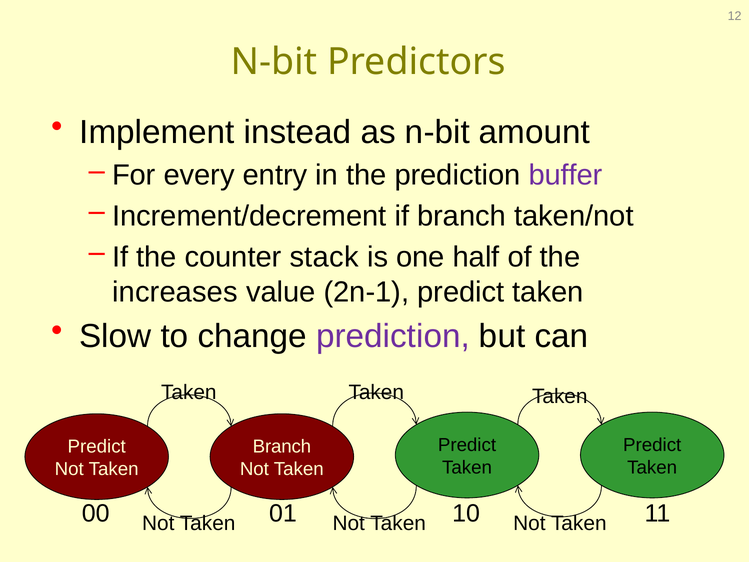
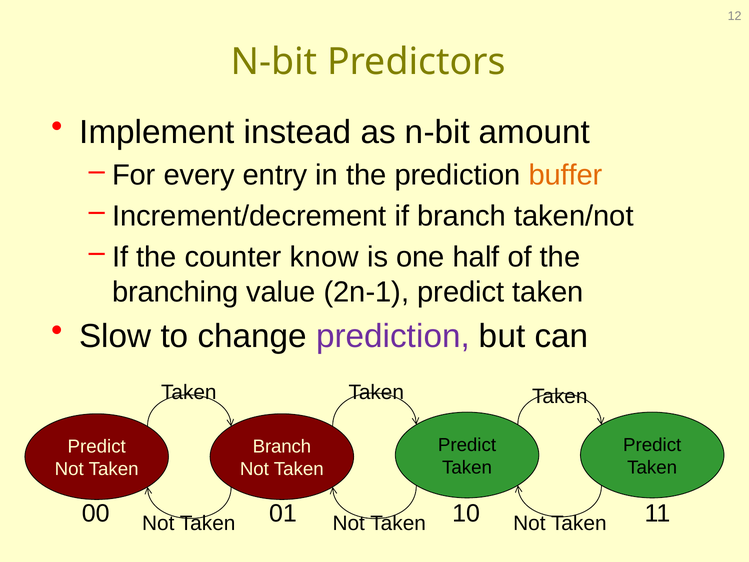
buffer colour: purple -> orange (566, 175)
stack: stack -> know (324, 257)
increases: increases -> branching (175, 292)
